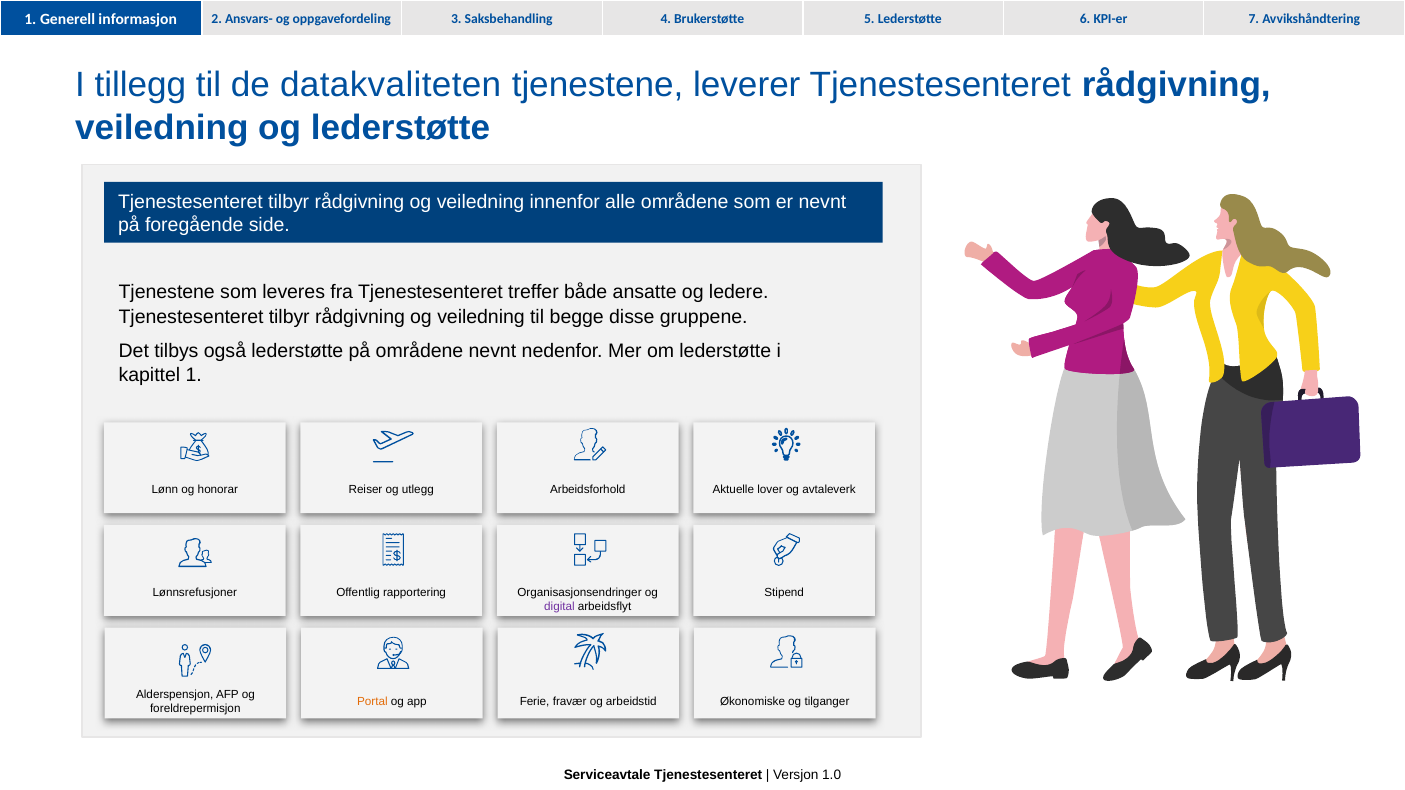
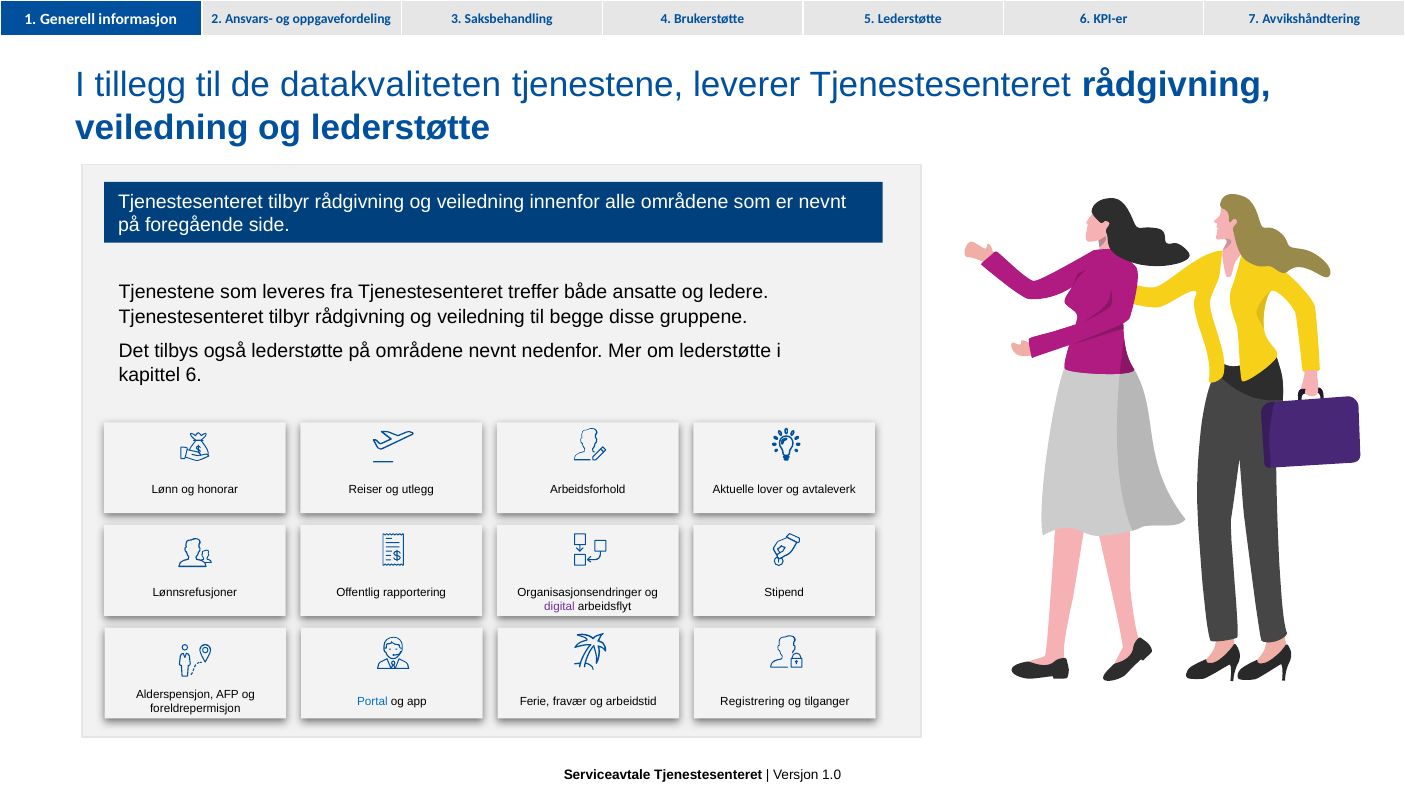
kapittel 1: 1 -> 6 (194, 375)
Portal colour: orange -> blue (372, 702)
Økonomiske: Økonomiske -> Registrering (752, 702)
